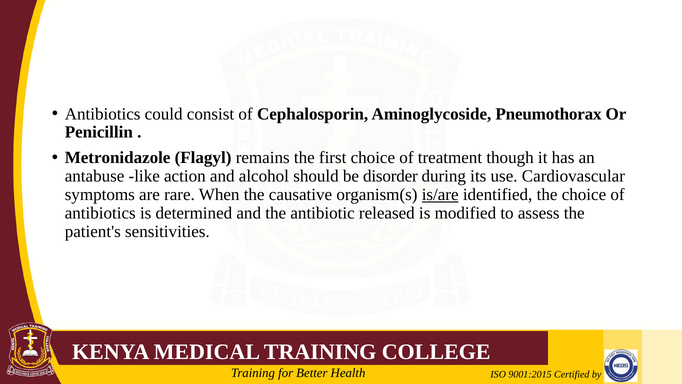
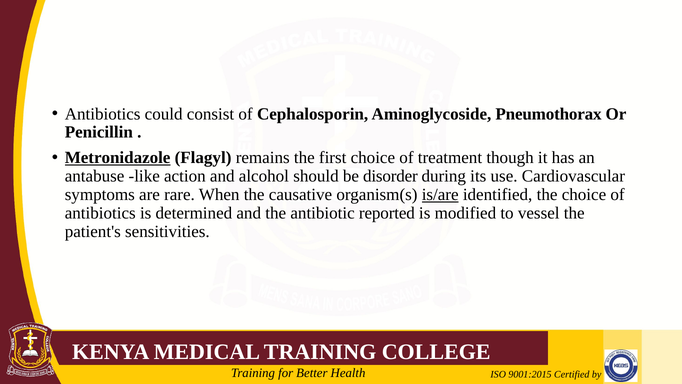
Metronidazole underline: none -> present (118, 158)
released: released -> reported (387, 213)
assess: assess -> vessel (539, 213)
